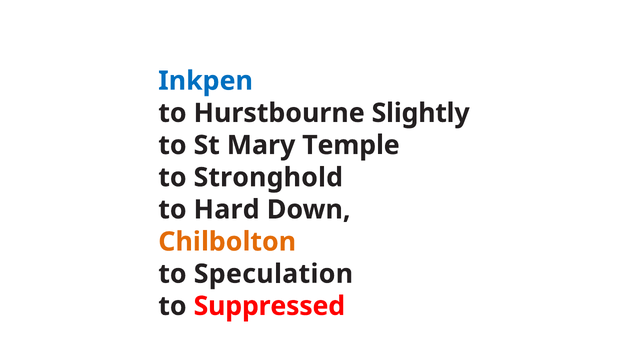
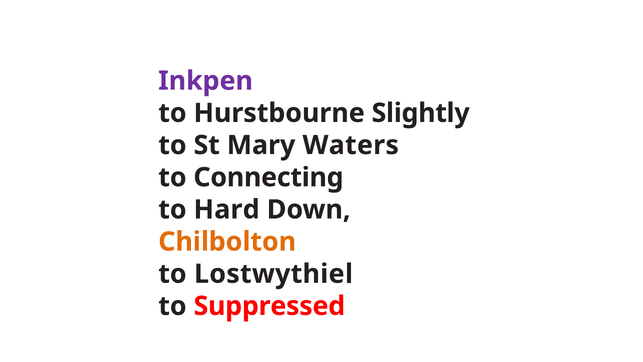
Inkpen colour: blue -> purple (206, 81)
Temple: Temple -> Waters (351, 145)
Stronghold: Stronghold -> Connecting (268, 177)
Speculation: Speculation -> Lostwythiel (273, 274)
